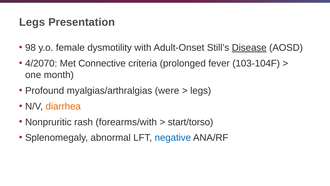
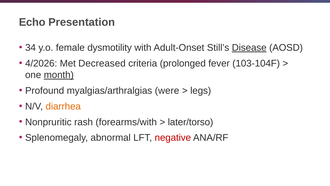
Legs: Legs -> Echo (32, 22)
98: 98 -> 34 (31, 48)
4/2070: 4/2070 -> 4/2026 (41, 63)
Connective: Connective -> Decreased (102, 63)
month underline: none -> present (59, 75)
start/torso: start/torso -> later/torso (191, 122)
negative colour: blue -> red (173, 137)
